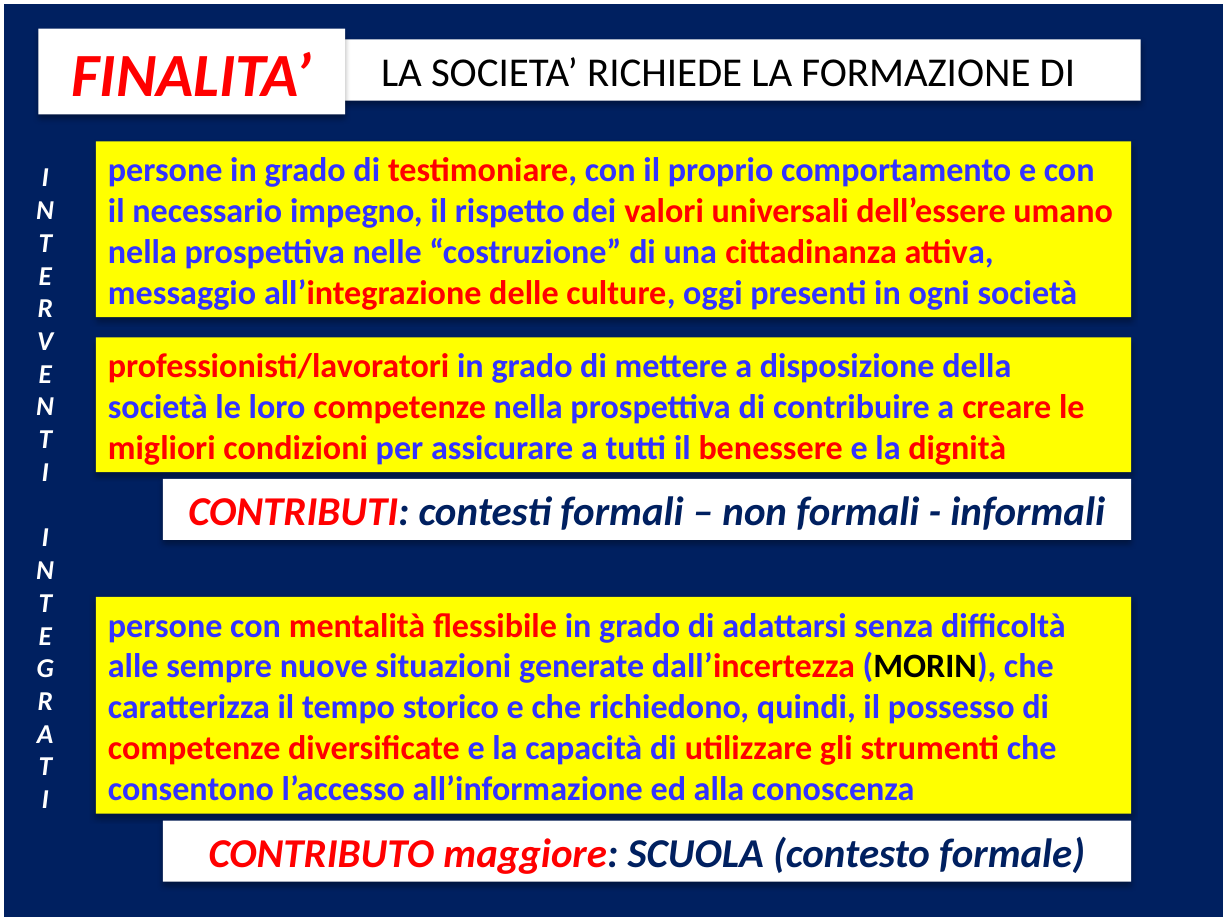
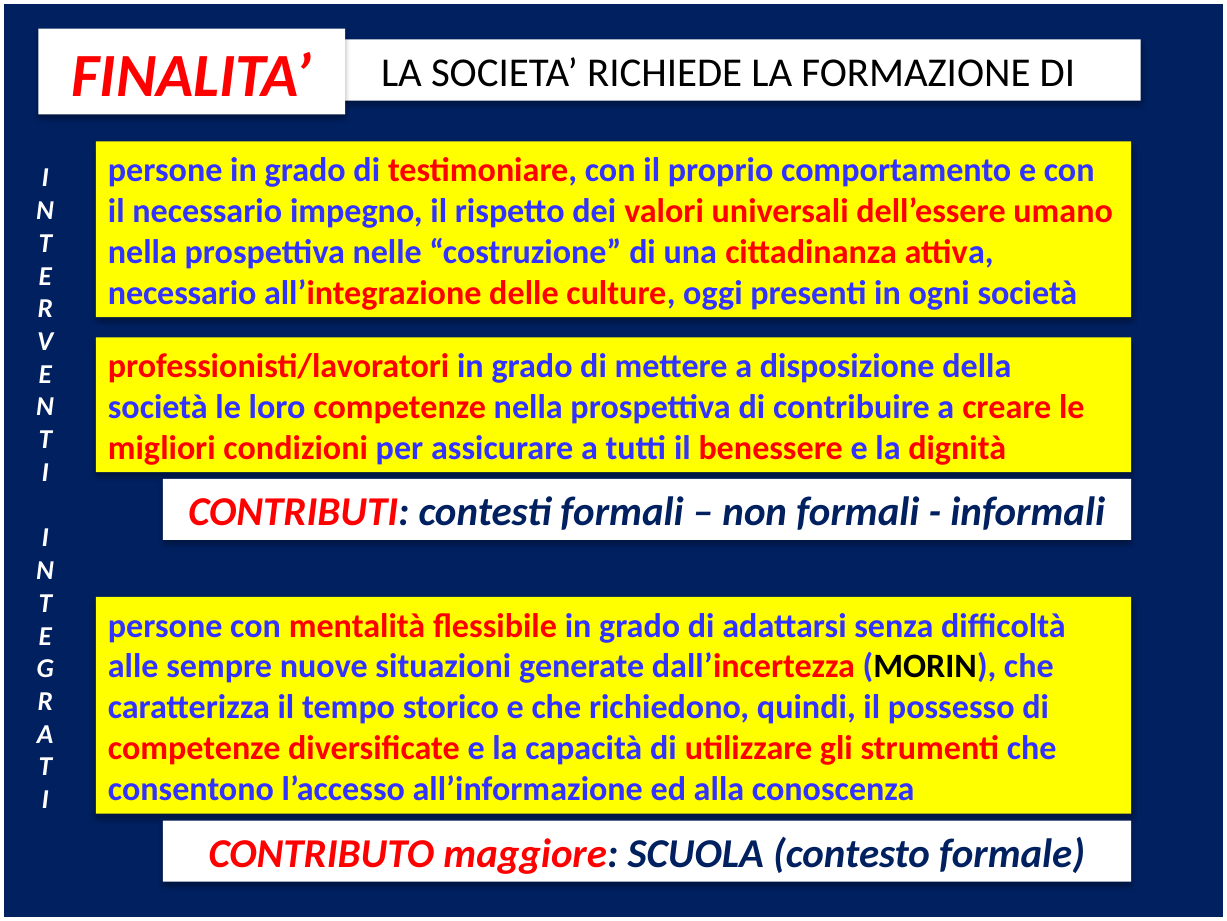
messaggio: messaggio -> necessario (182, 293)
